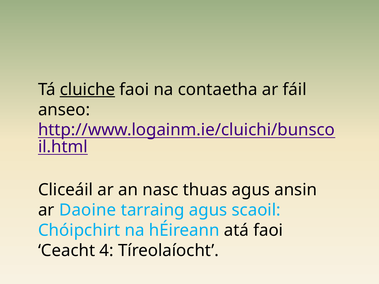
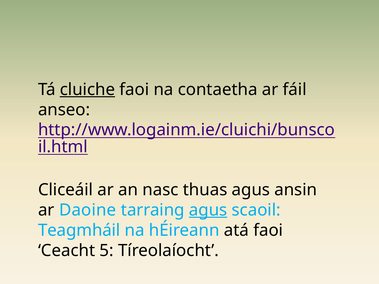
agus underline: none -> present (208, 210)
Chóipchirt: Chóipchirt -> Teagmháil (79, 230)
4: 4 -> 5 (107, 251)
